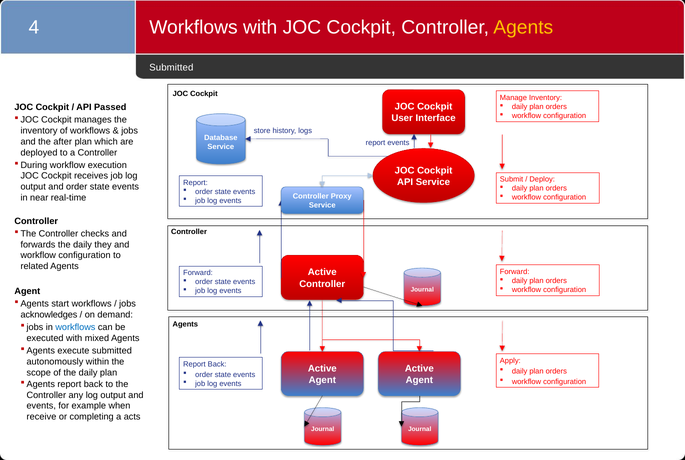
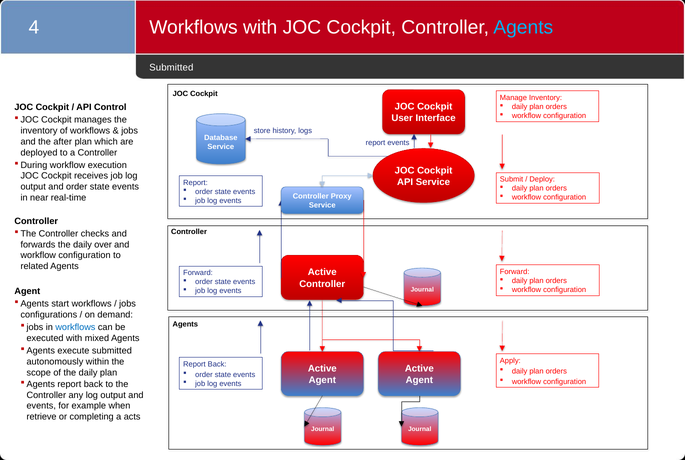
Agents colour: yellow -> light blue (523, 27)
Passed: Passed -> Control (110, 107)
they: they -> over (103, 244)
acknowledges: acknowledges -> configurations (49, 315)
receive: receive -> retrieve (42, 417)
